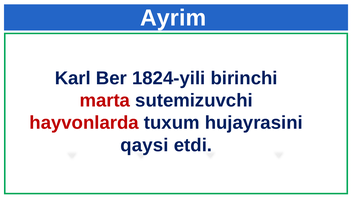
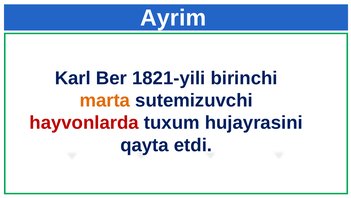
1824-yili: 1824-yili -> 1821-yili (169, 78)
marta colour: red -> orange (105, 100)
qaysi: qaysi -> qayta (145, 145)
